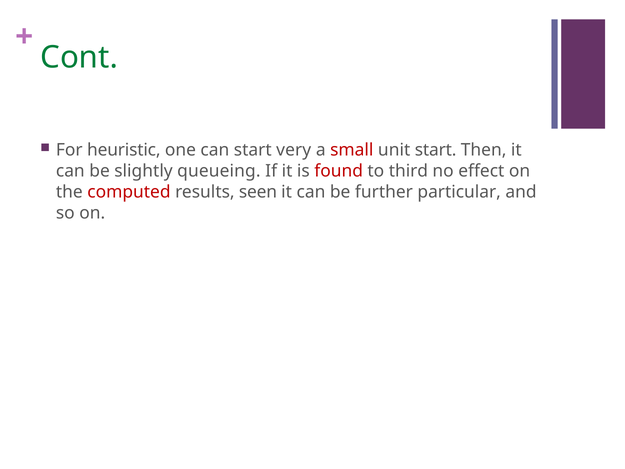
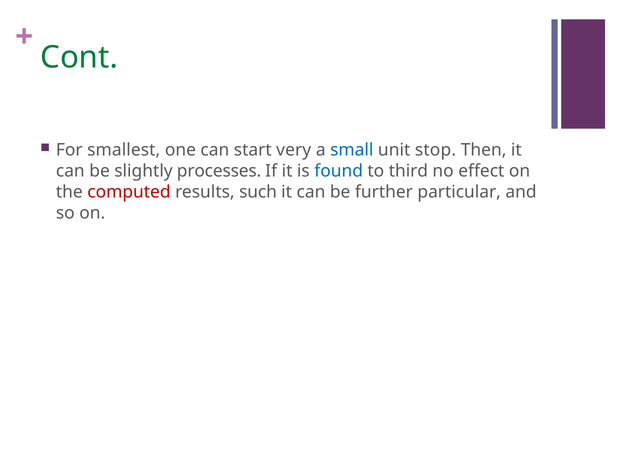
heuristic: heuristic -> smallest (124, 150)
small colour: red -> blue (352, 150)
unit start: start -> stop (435, 150)
queueing: queueing -> processes (219, 171)
found colour: red -> blue (339, 171)
seen: seen -> such (258, 192)
